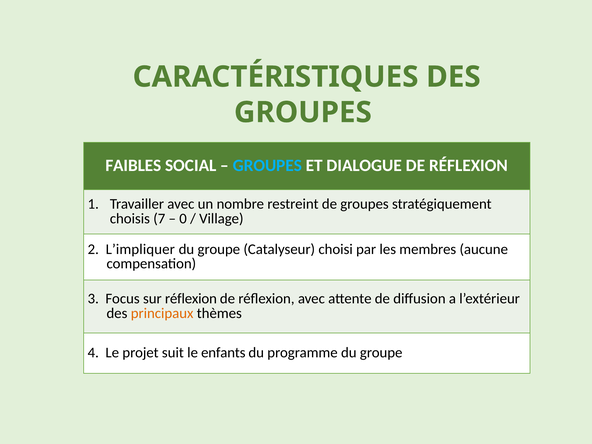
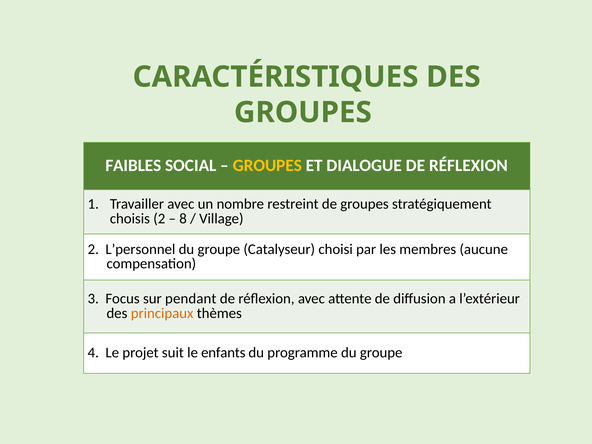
GROUPES colour: light blue -> yellow (267, 165)
choisis 7: 7 -> 2 (159, 219)
0: 0 -> 8 (183, 219)
L’impliquer: L’impliquer -> L’personnel (140, 249)
sur réflexion: réflexion -> pendant (191, 299)
